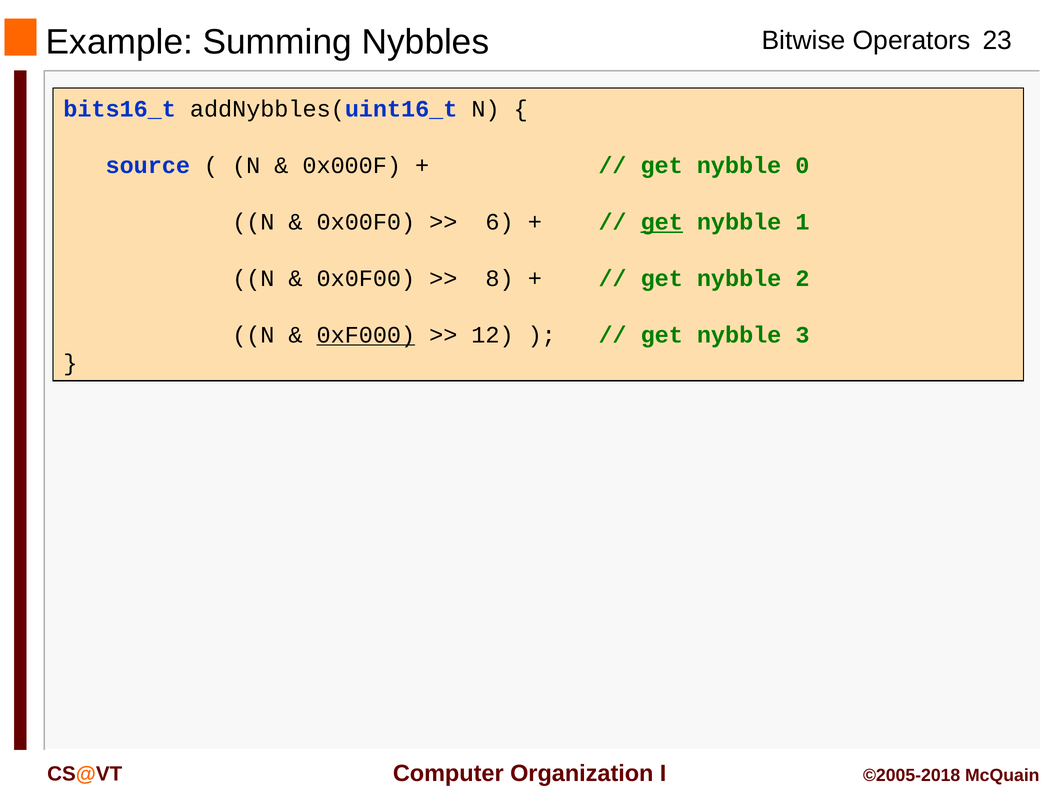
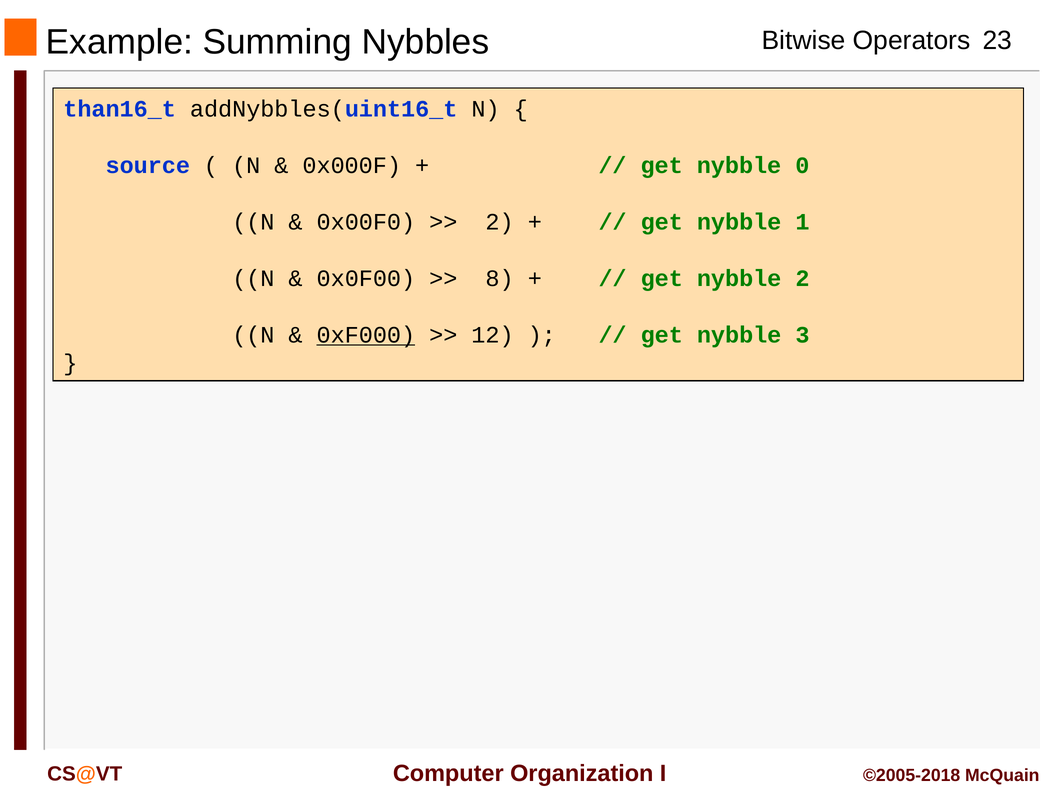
bits16_t: bits16_t -> than16_t (120, 109)
6: 6 -> 2 (500, 222)
get underline: present -> none (662, 222)
